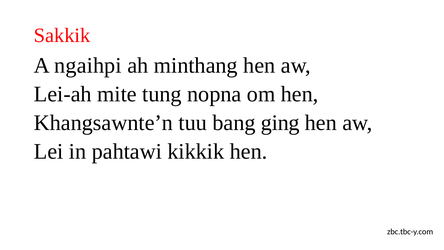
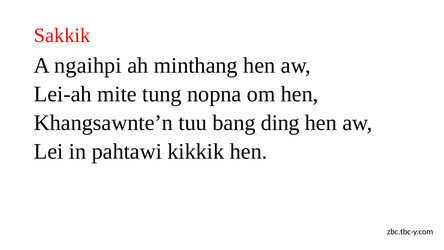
ging: ging -> ding (280, 123)
